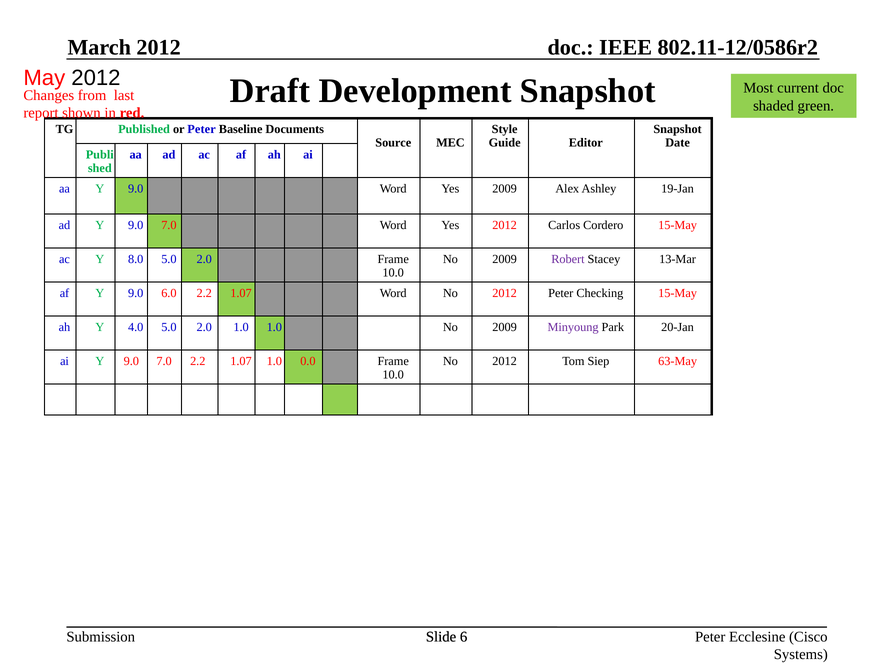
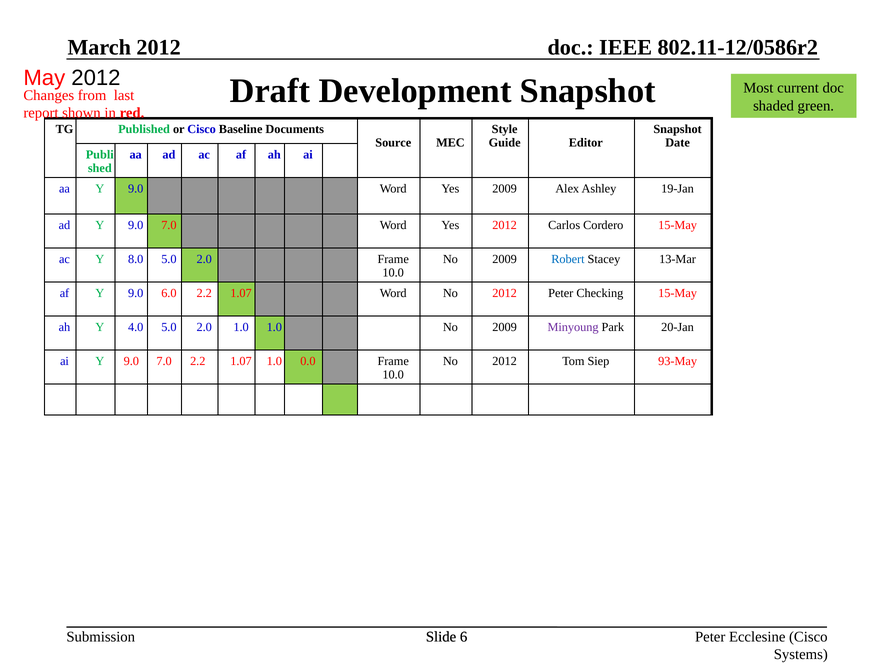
or Peter: Peter -> Cisco (202, 129)
Robert colour: purple -> blue (568, 260)
63-May: 63-May -> 93-May (678, 362)
